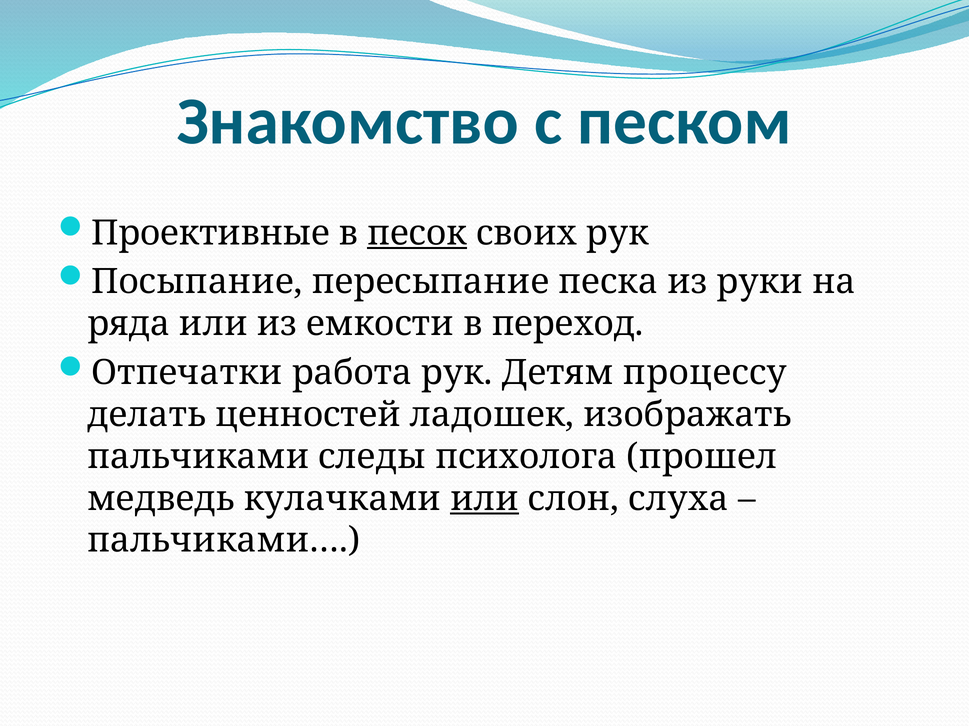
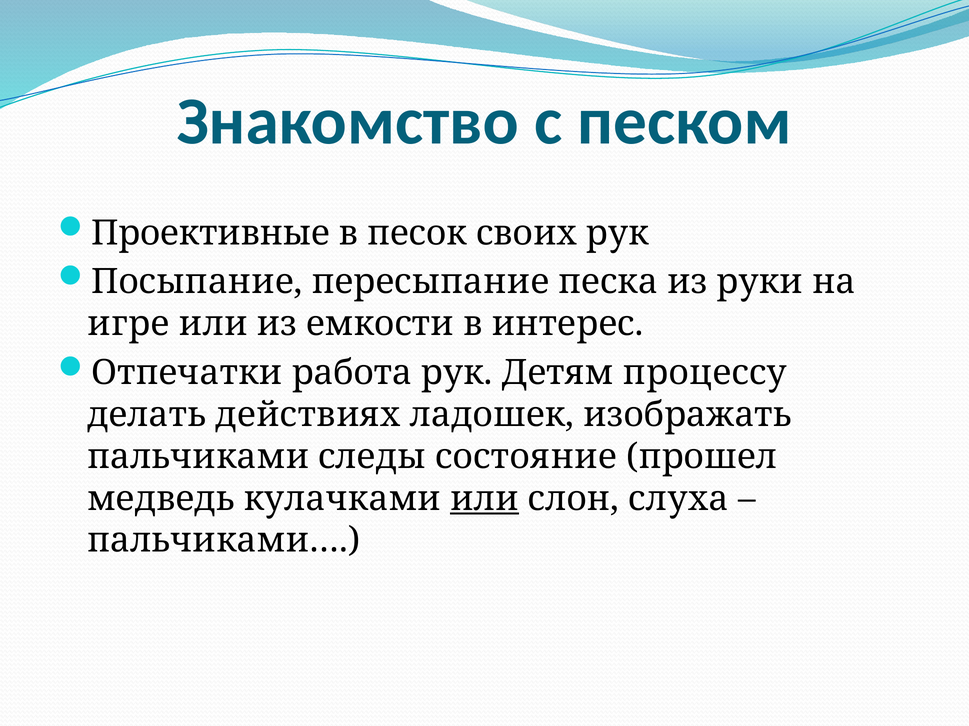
песок underline: present -> none (417, 233)
ряда: ряда -> игре (128, 324)
переход: переход -> интерес (567, 324)
ценностей: ценностей -> действиях (308, 415)
психолога: психолога -> состояние (526, 457)
